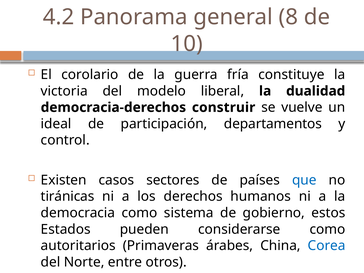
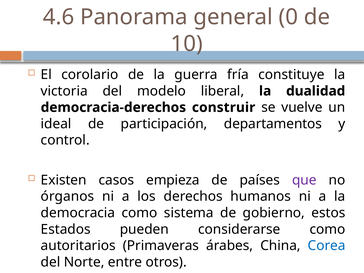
4.2: 4.2 -> 4.6 (59, 17)
8: 8 -> 0 (288, 17)
sectores: sectores -> empieza (173, 180)
que colour: blue -> purple (304, 180)
tiránicas: tiránicas -> órganos (67, 196)
